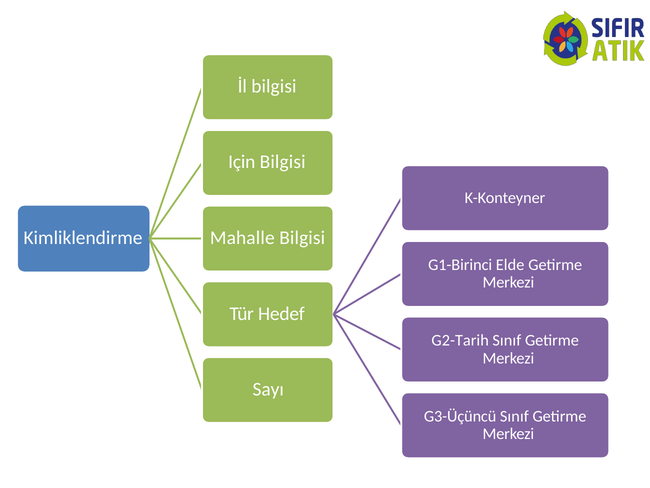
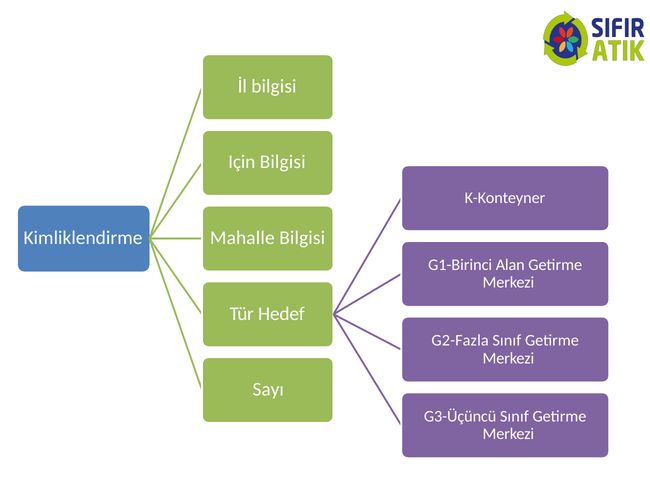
Elde: Elde -> Alan (510, 265)
G2-Tarih: G2-Tarih -> G2-Fazla (460, 340)
